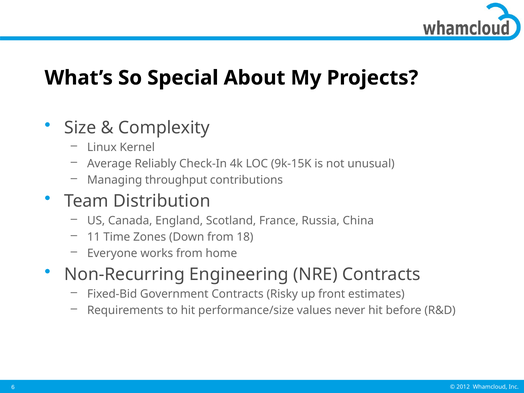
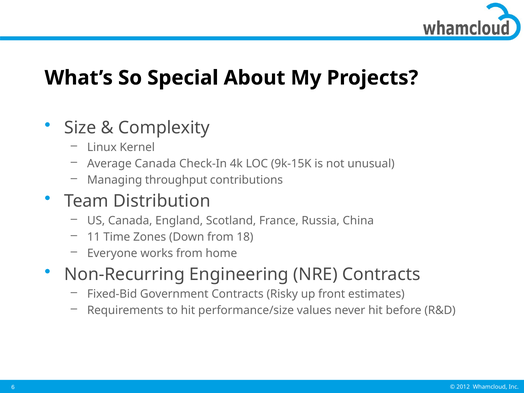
Average Reliably: Reliably -> Canada (155, 164)
